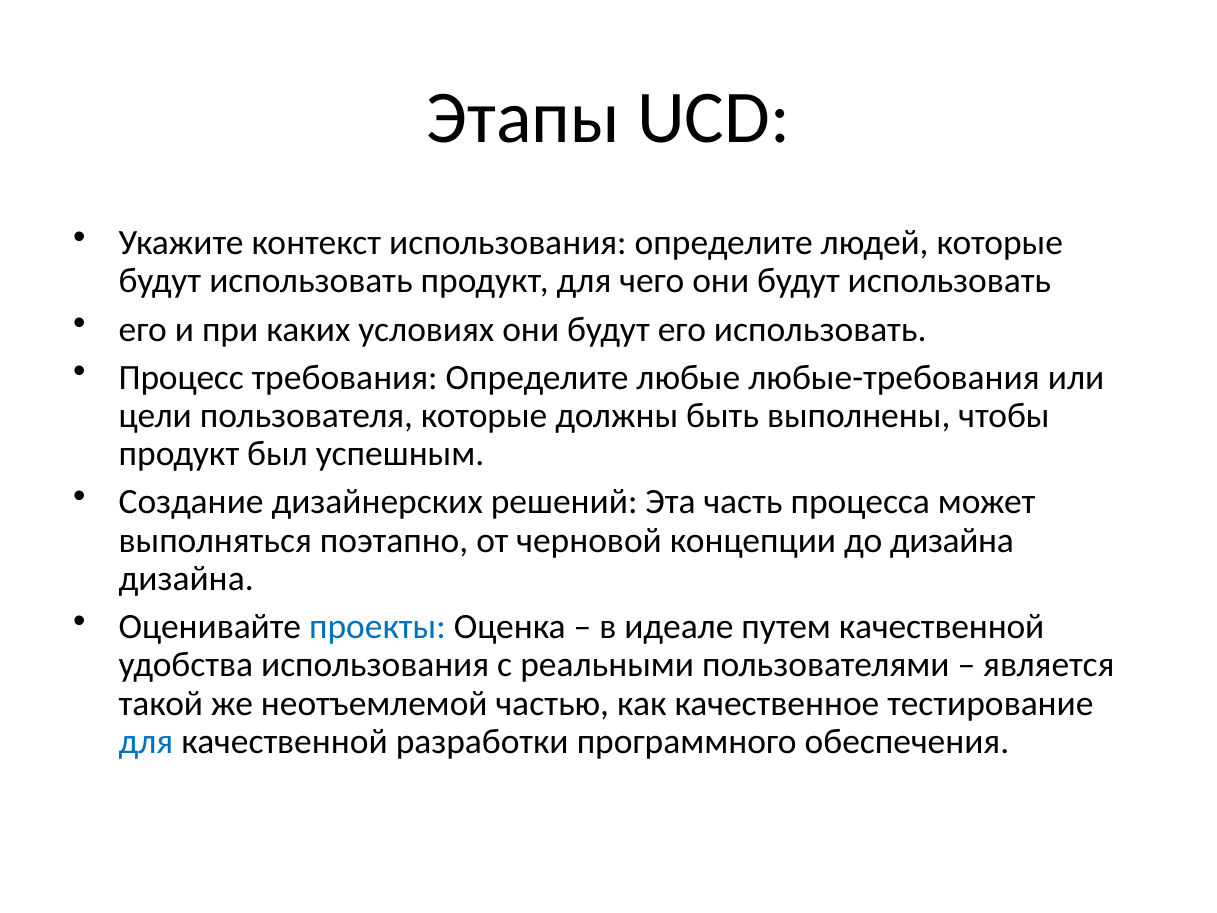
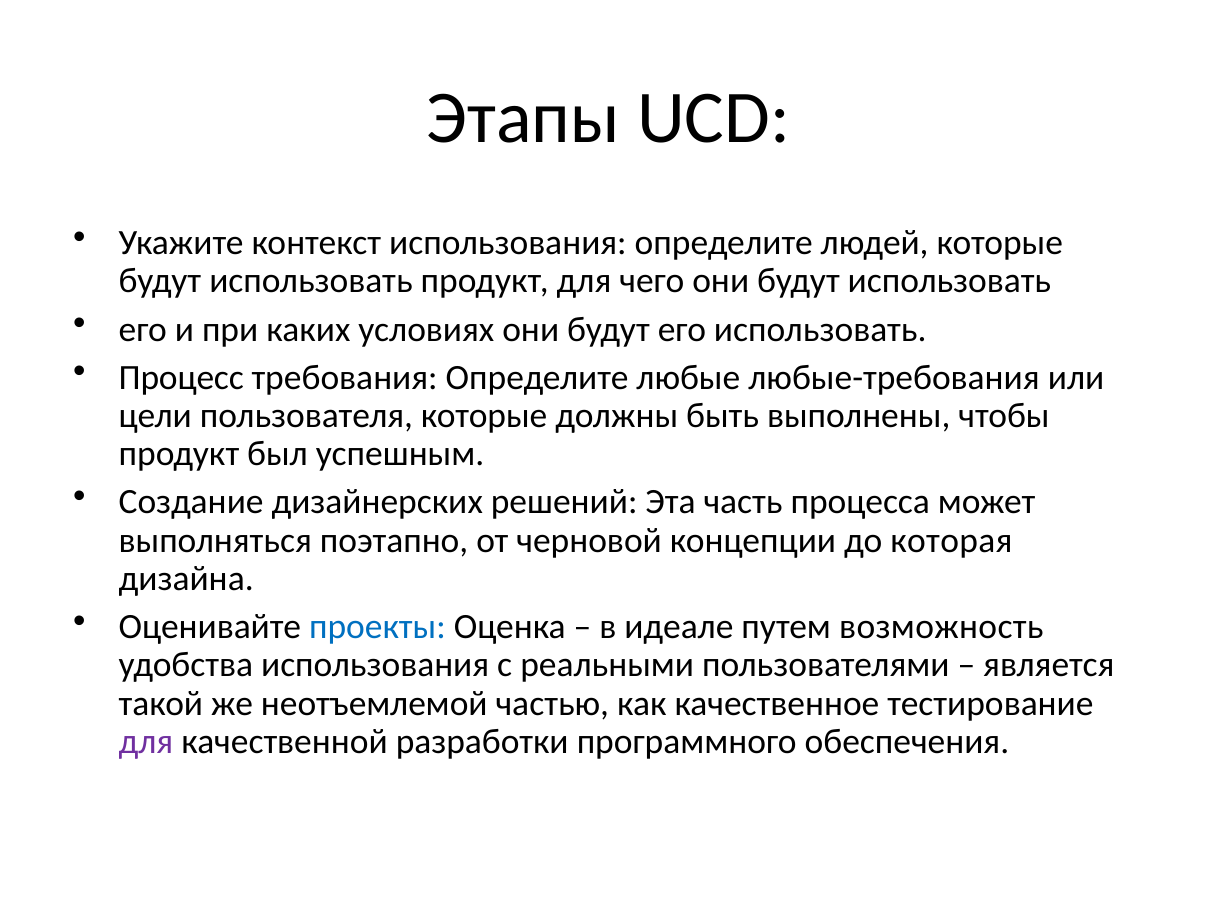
до дизайна: дизайна -> которая (951, 540)
путем качественной: качественной -> возможность (941, 627)
для colour: blue -> purple (146, 742)
